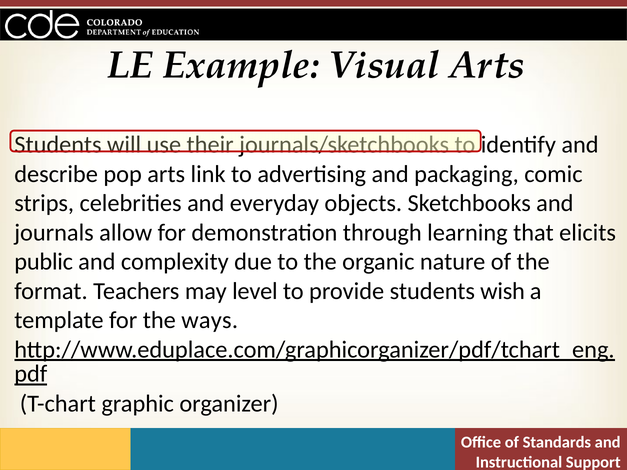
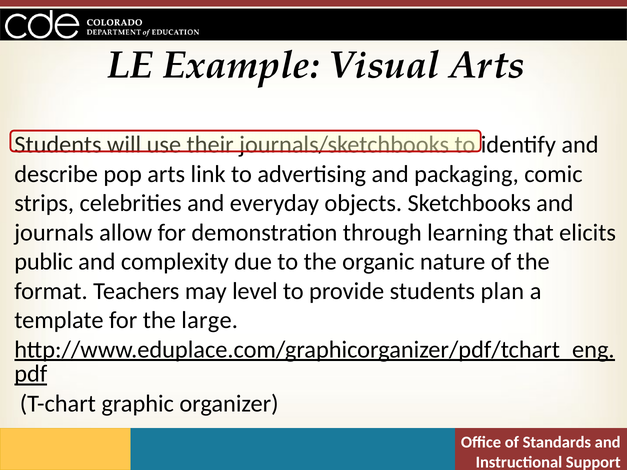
wish: wish -> plan (502, 291)
ways: ways -> large (210, 320)
